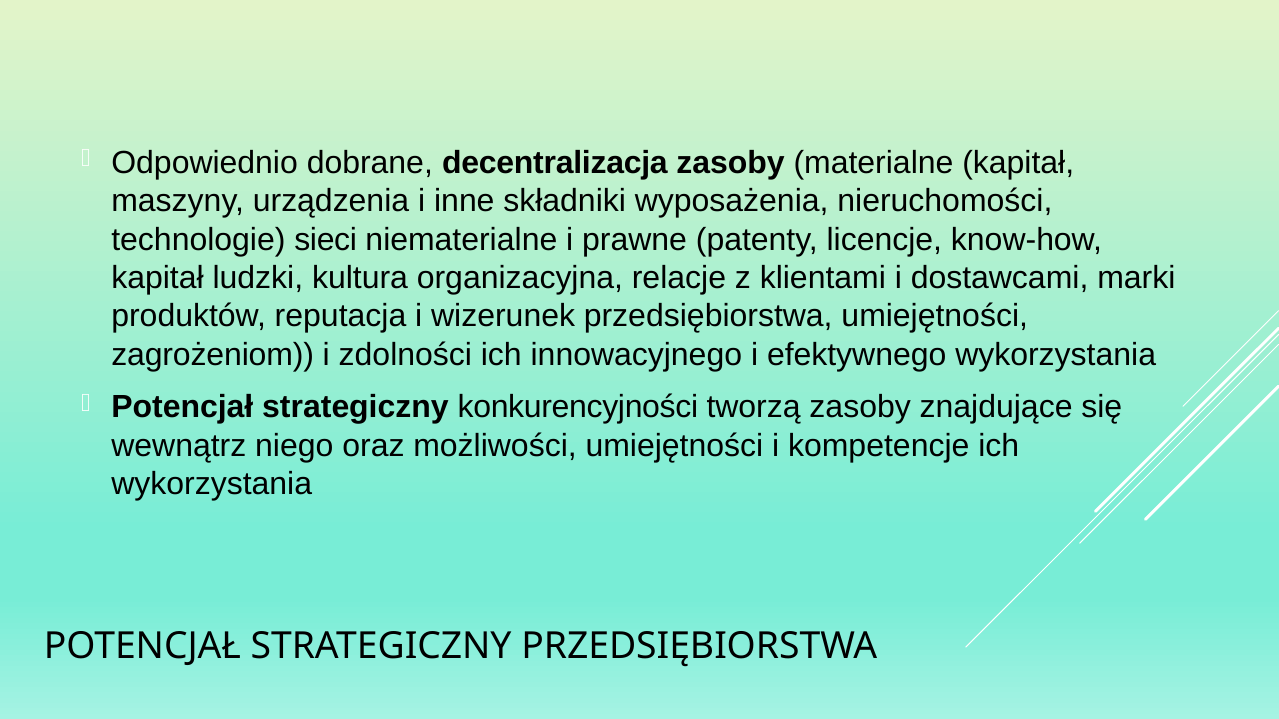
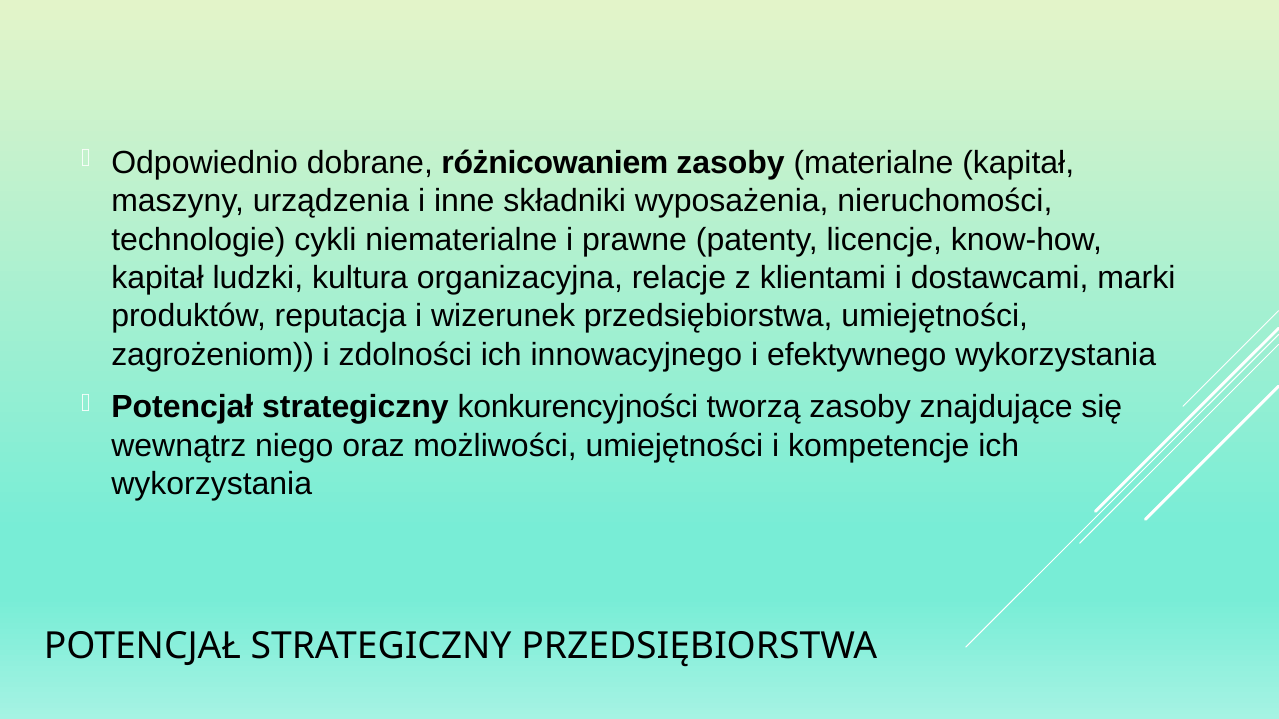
decentralizacja: decentralizacja -> różnicowaniem (555, 163)
sieci: sieci -> cykli (325, 240)
